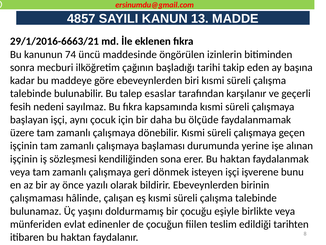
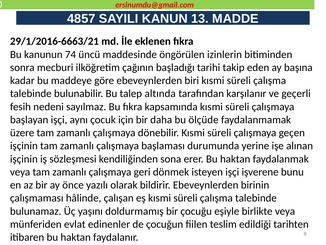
esaslar: esaslar -> altında (160, 93)
